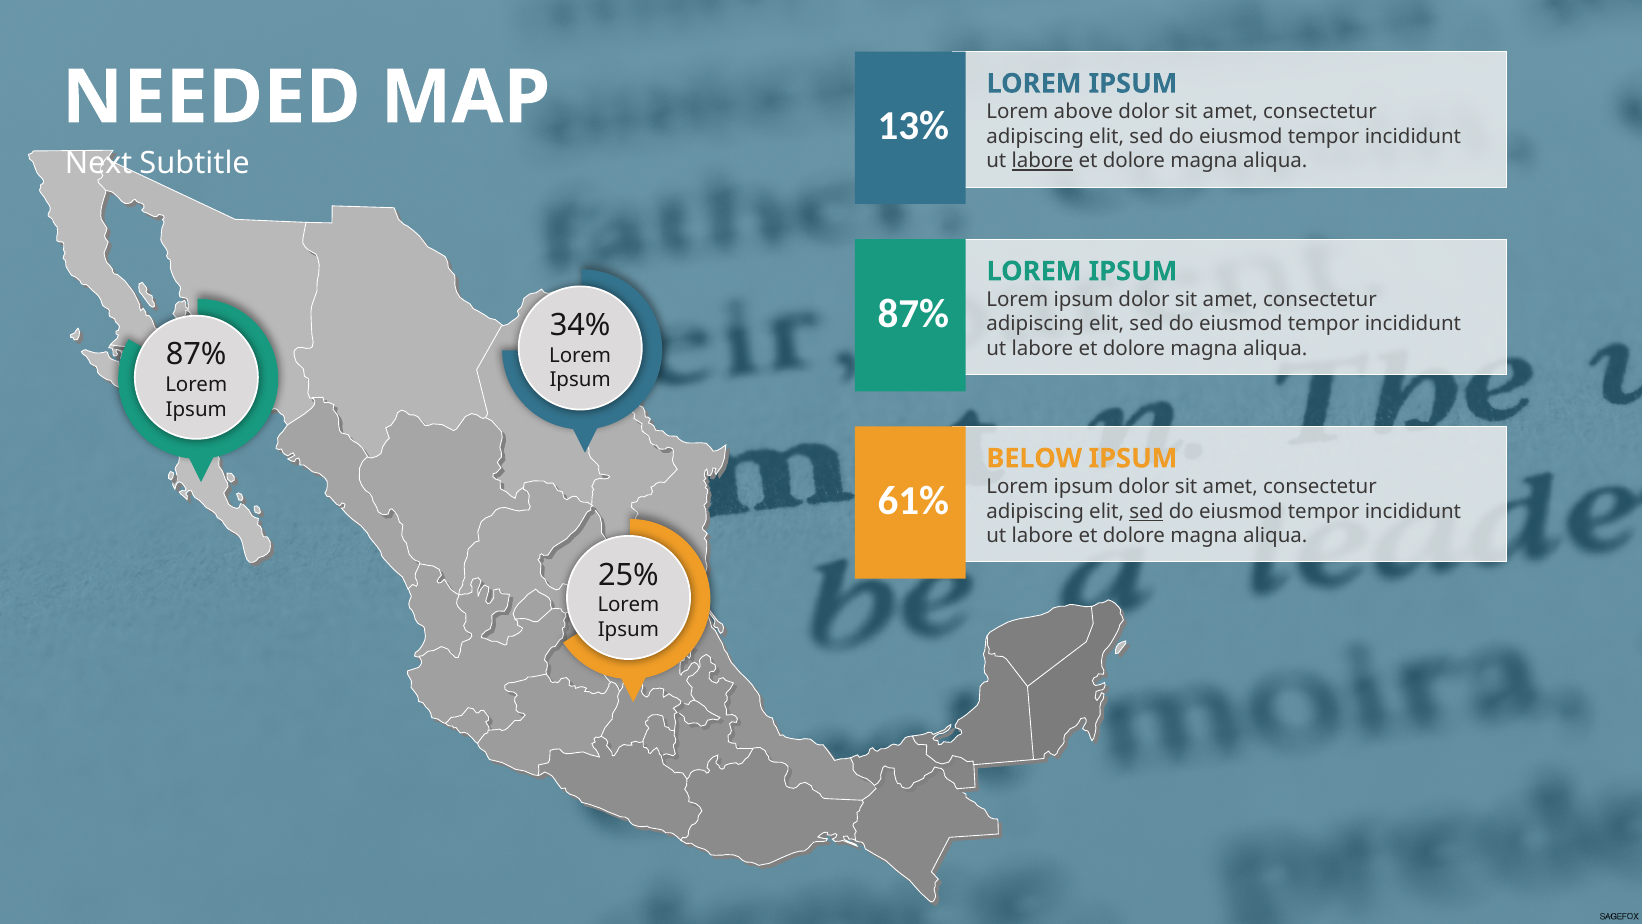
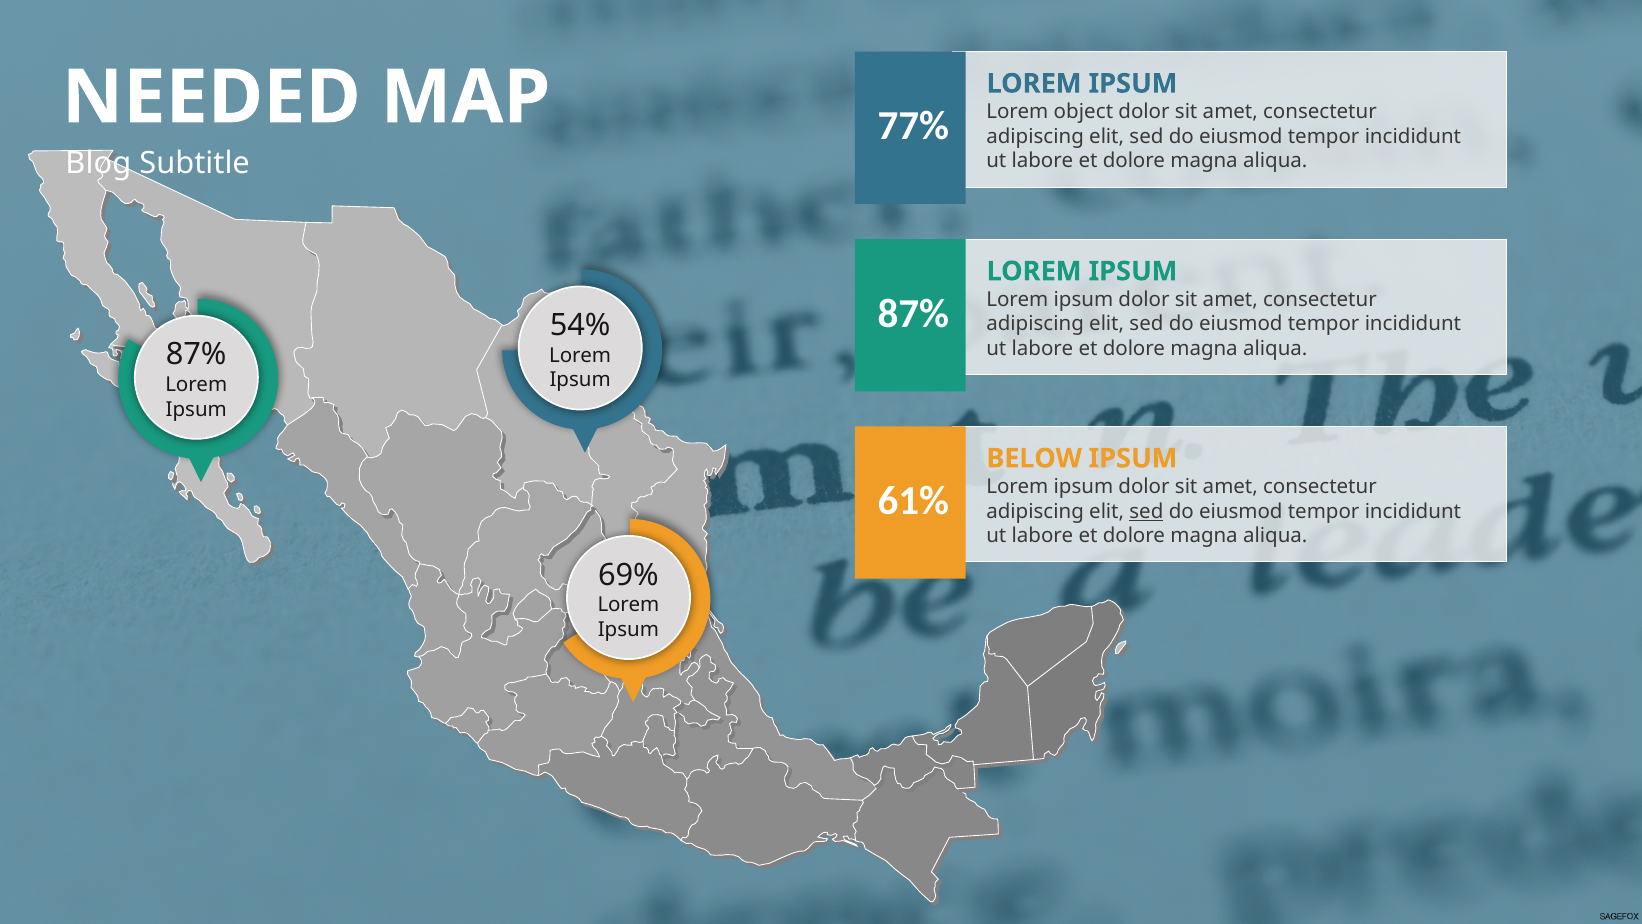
above: above -> object (1083, 112)
13%: 13% -> 77% (913, 126)
Next: Next -> Blog (98, 163)
labore underline: present -> none (1042, 161)
34%: 34% -> 54% (580, 325)
25%: 25% -> 69% (628, 575)
